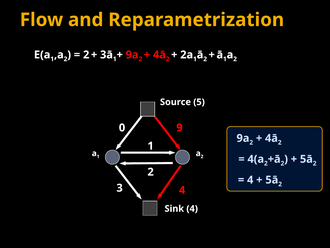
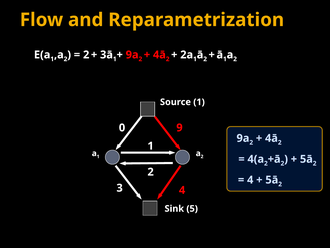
Source 5: 5 -> 1 (199, 102)
Sink 4: 4 -> 5 (192, 208)
